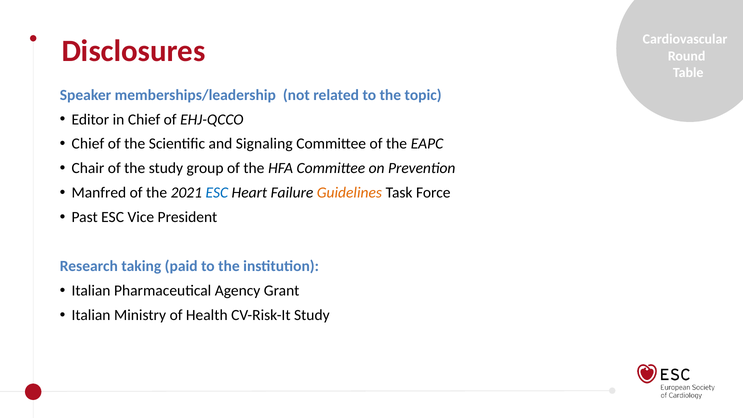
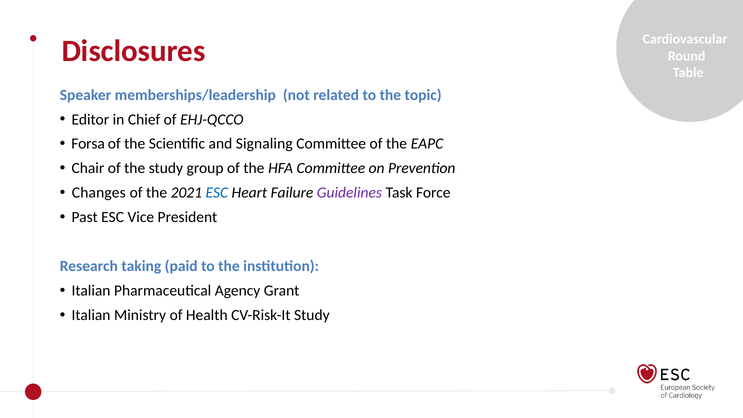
Chief: Chief -> Forsa (88, 144)
Manfred: Manfred -> Changes (99, 193)
Guidelines colour: orange -> purple (349, 193)
